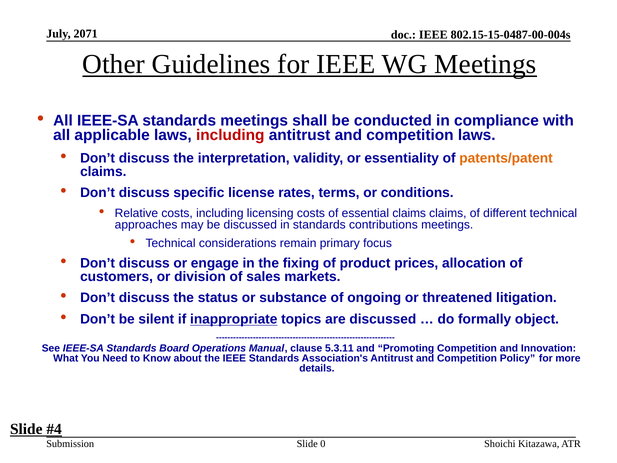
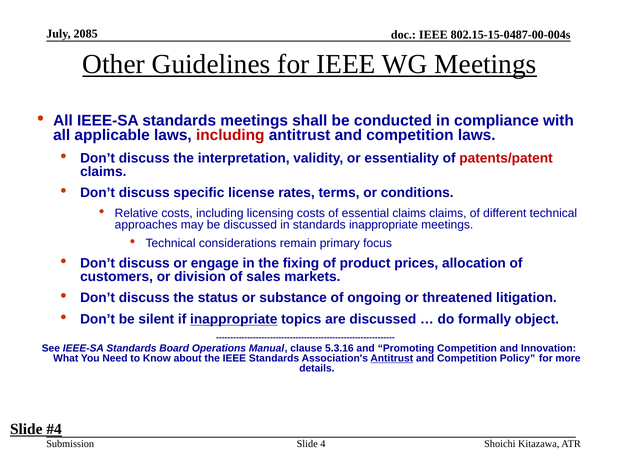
2071: 2071 -> 2085 (86, 34)
patents/patent colour: orange -> red (506, 158)
standards contributions: contributions -> inappropriate (384, 225)
5.3.11: 5.3.11 -> 5.3.16 (339, 348)
Antitrust underline: none -> present (392, 358)
0: 0 -> 4 (323, 444)
